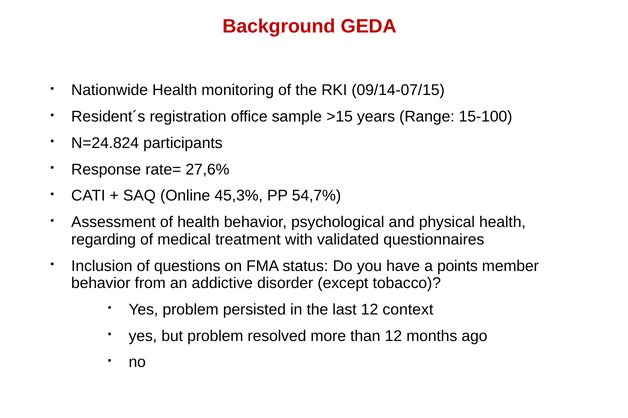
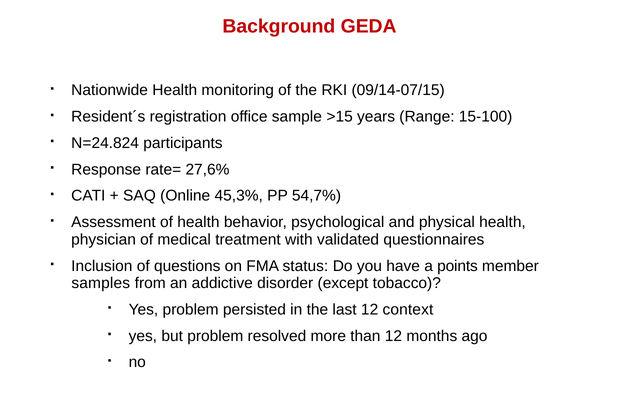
regarding: regarding -> physician (104, 240)
behavior: behavior -> samples (101, 284)
